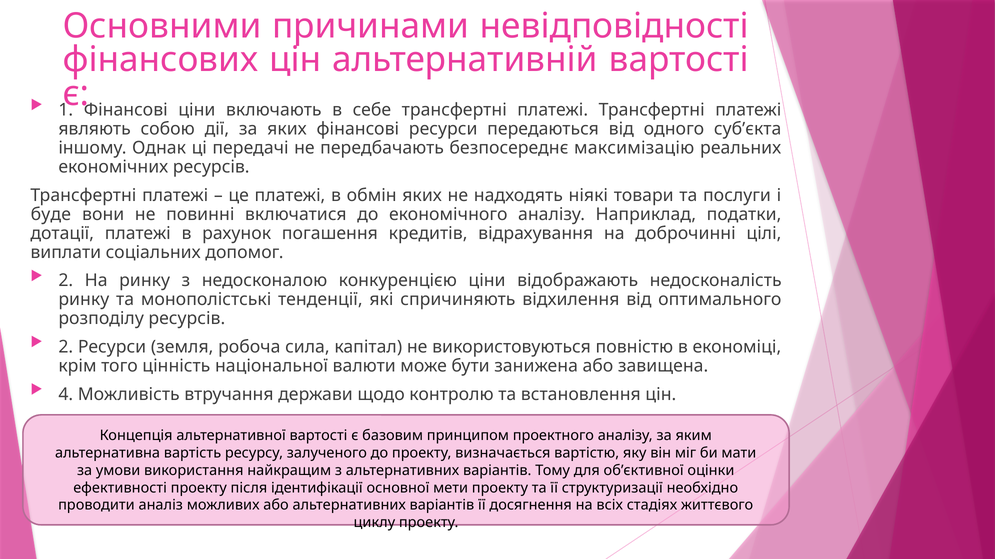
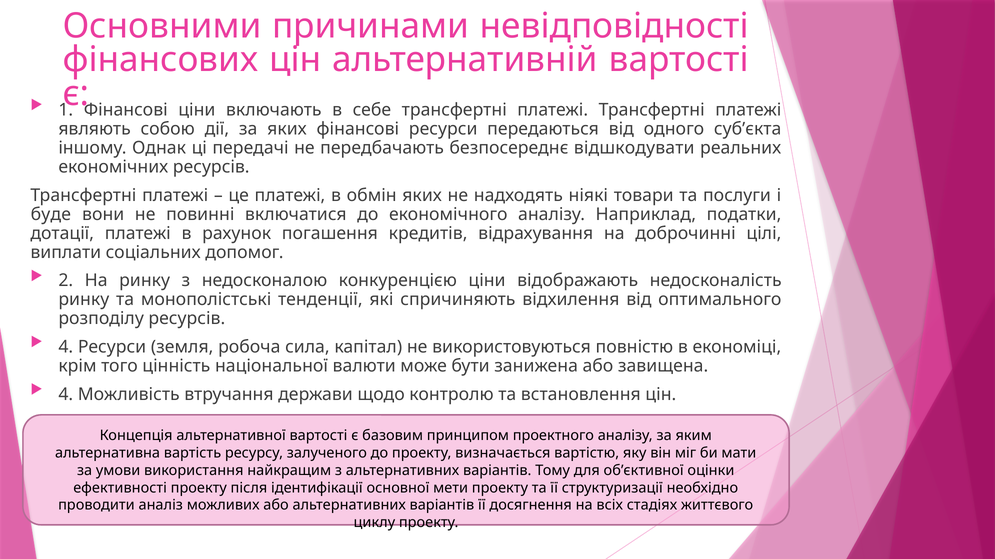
максимізацію: максимізацію -> відшкодувати (634, 148)
2: 2 -> 4 (66, 347)
